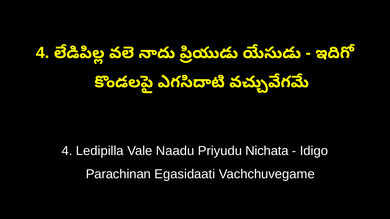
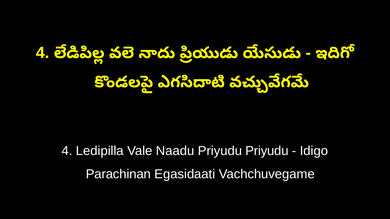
Priyudu Nichata: Nichata -> Priyudu (267, 151)
